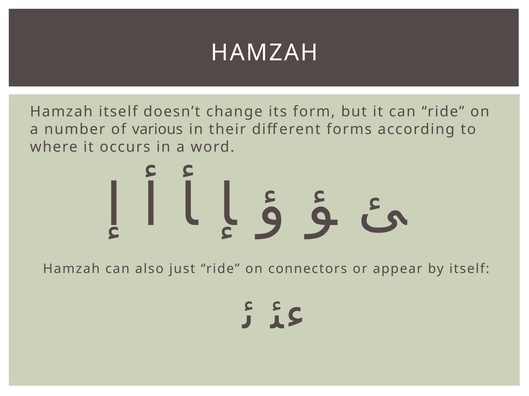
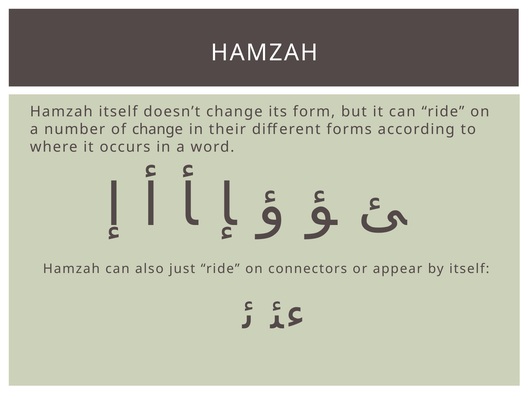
of various: various -> change (158, 130)
